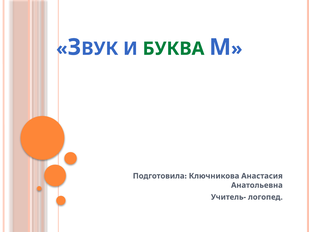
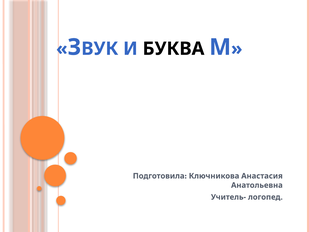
БУКВА colour: green -> black (173, 49)
